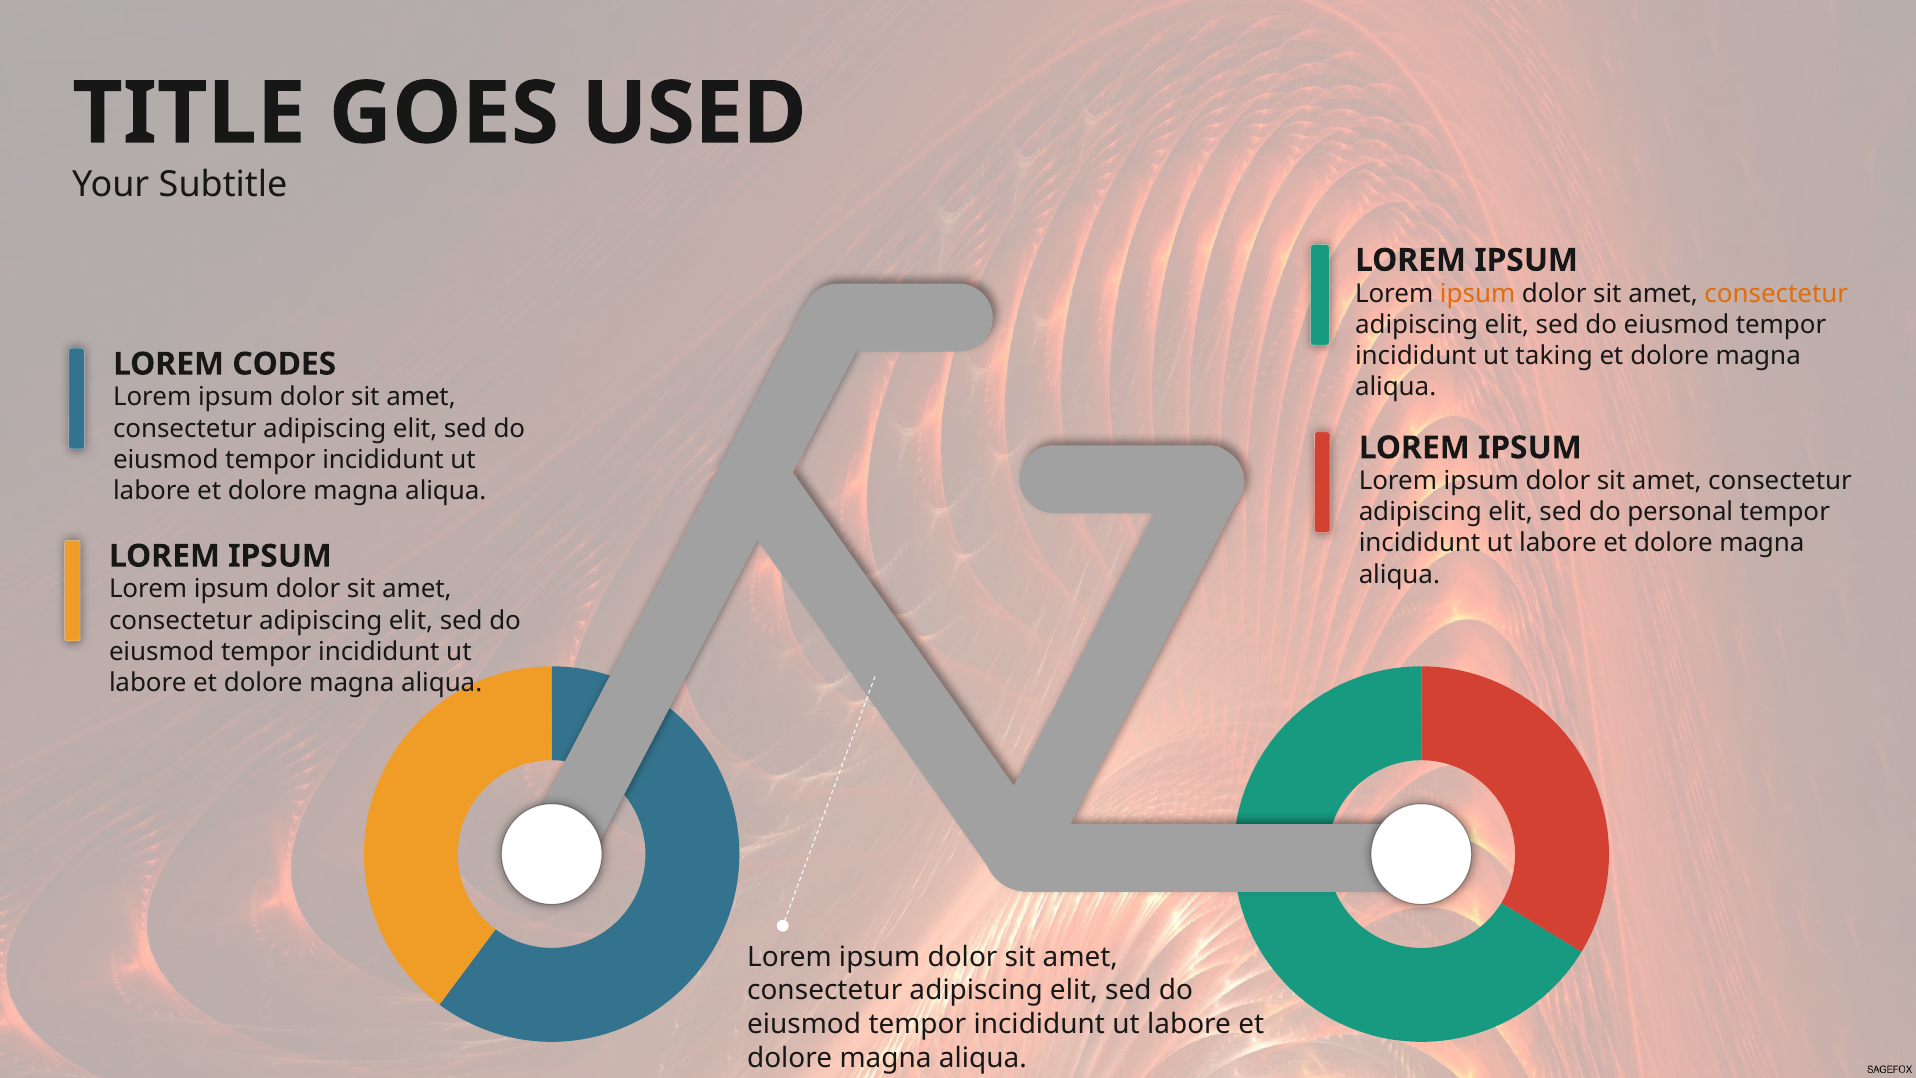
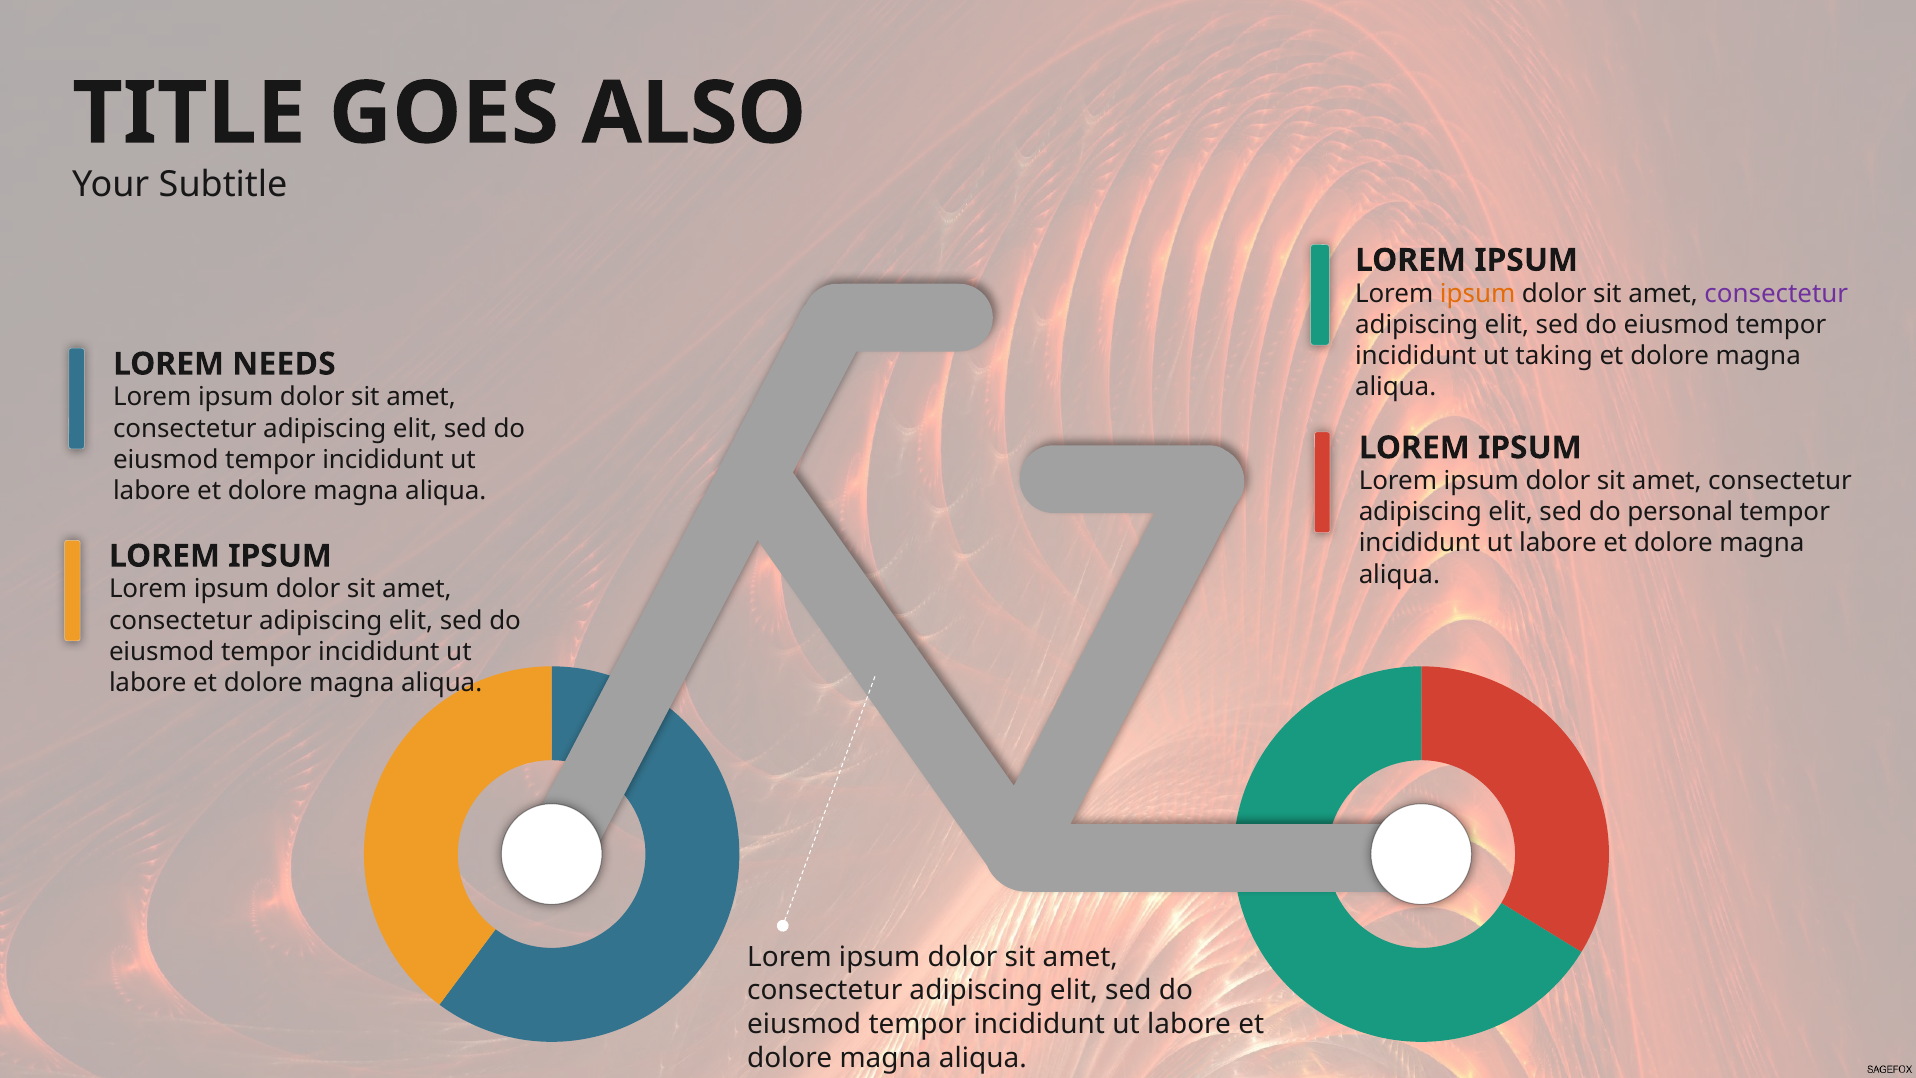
USED: USED -> ALSO (694, 114)
consectetur colour: orange -> purple (1776, 293)
CODES: CODES -> NEEDS (284, 364)
